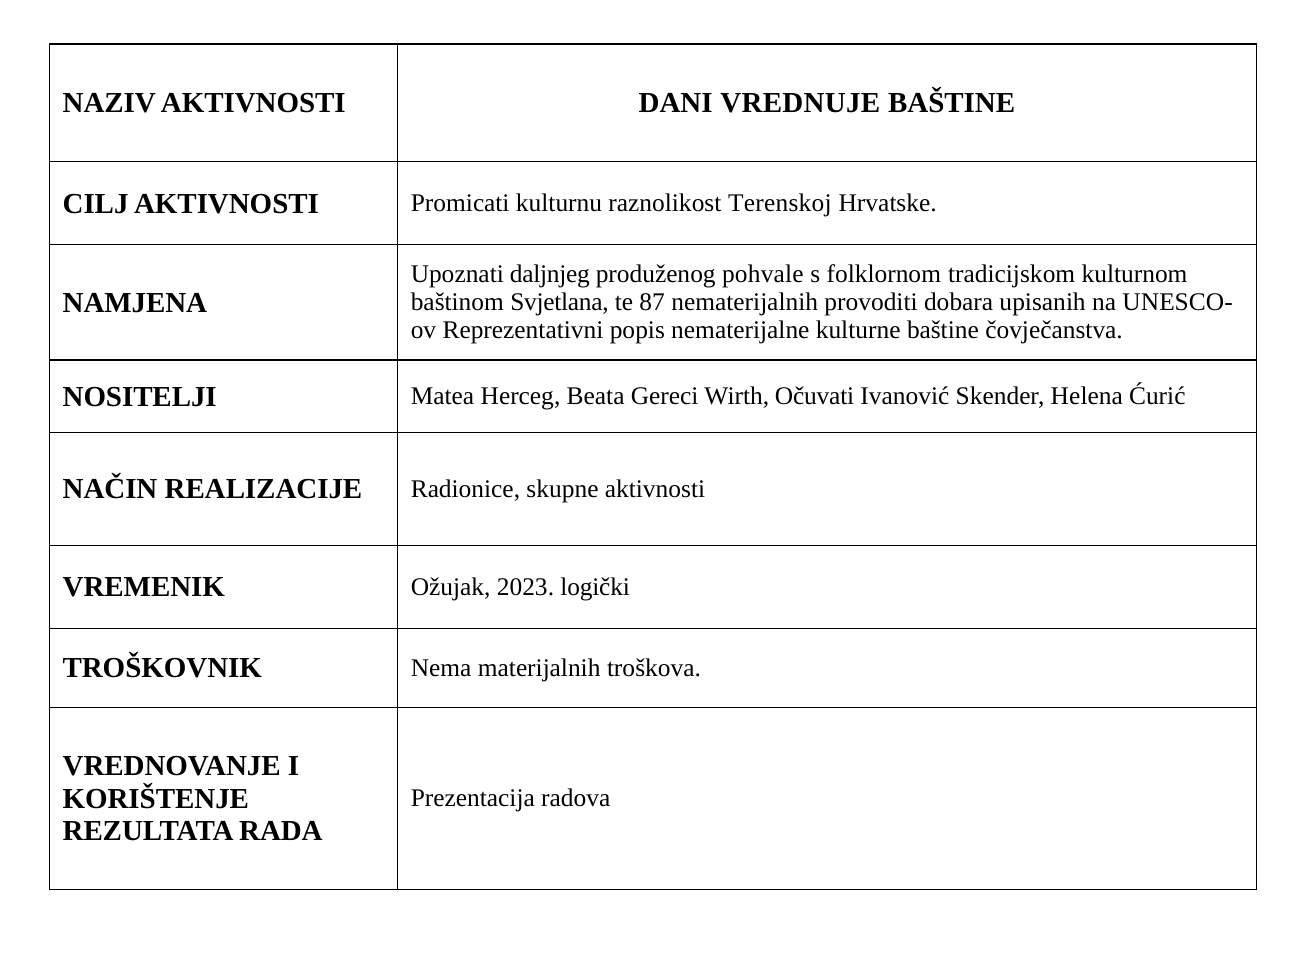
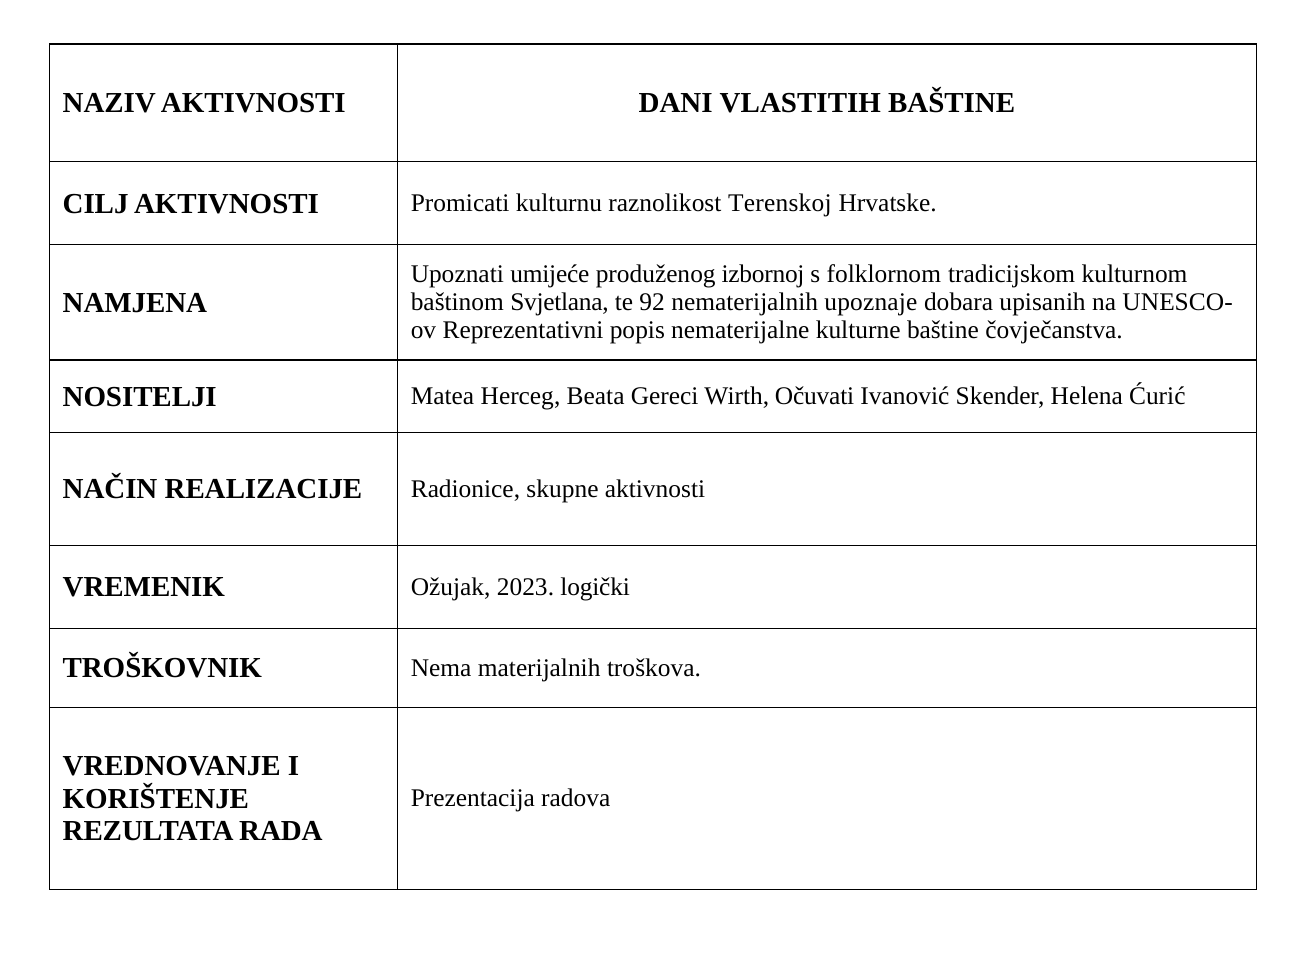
VREDNUJE: VREDNUJE -> VLASTITIH (800, 103)
daljnjeg: daljnjeg -> umijeće (550, 275)
pohvale: pohvale -> izbornoj (763, 275)
87: 87 -> 92 (652, 303)
provoditi: provoditi -> upoznaje (871, 303)
